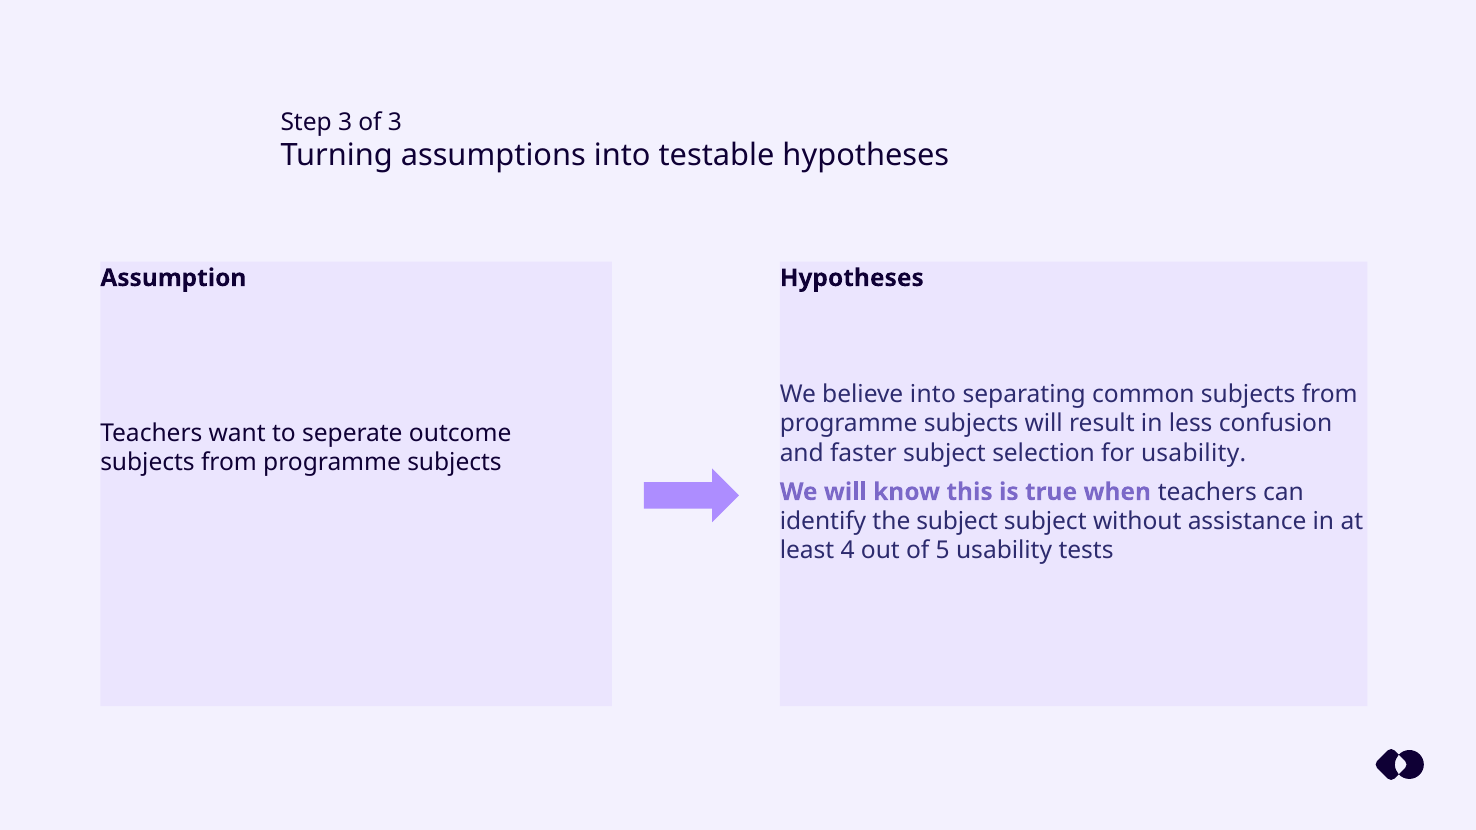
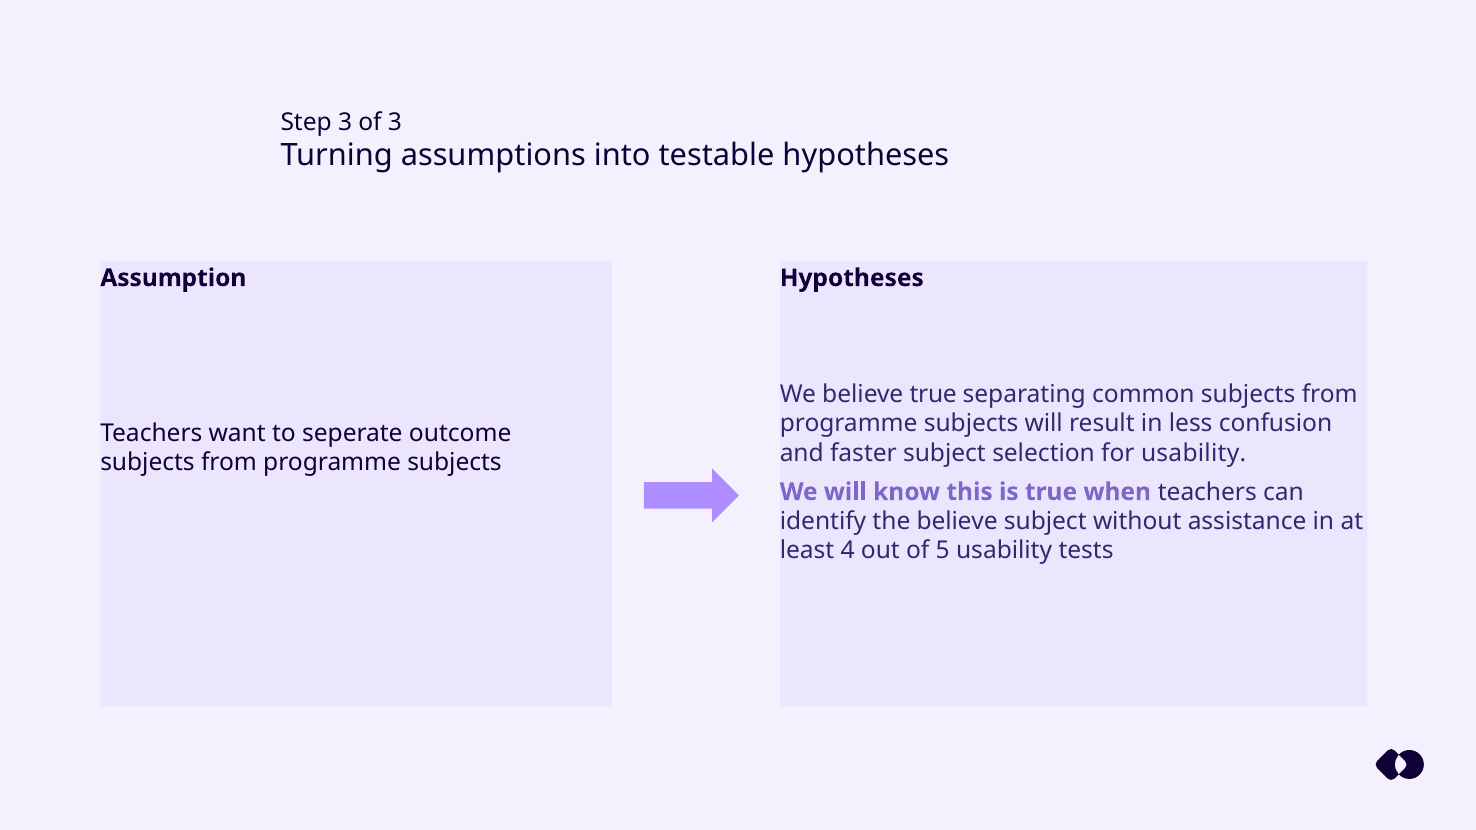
believe into: into -> true (933, 394)
the subject: subject -> believe (957, 522)
